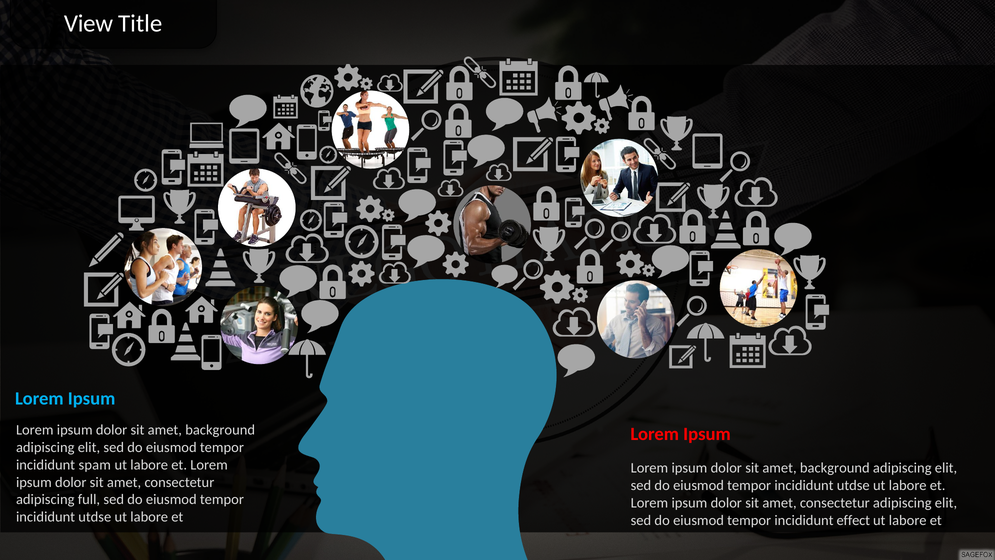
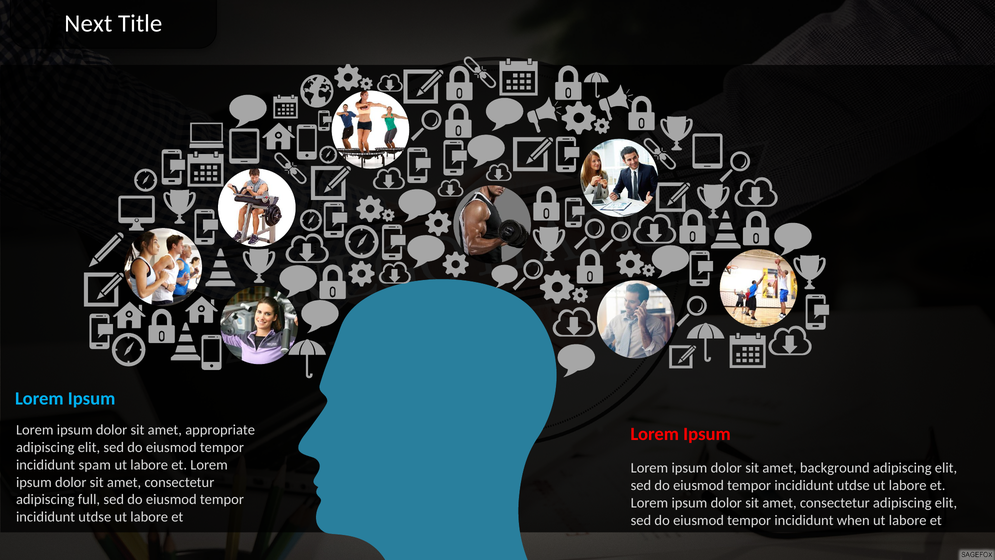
View: View -> Next (88, 23)
background: background -> appropriate (220, 430)
effect: effect -> when (853, 520)
